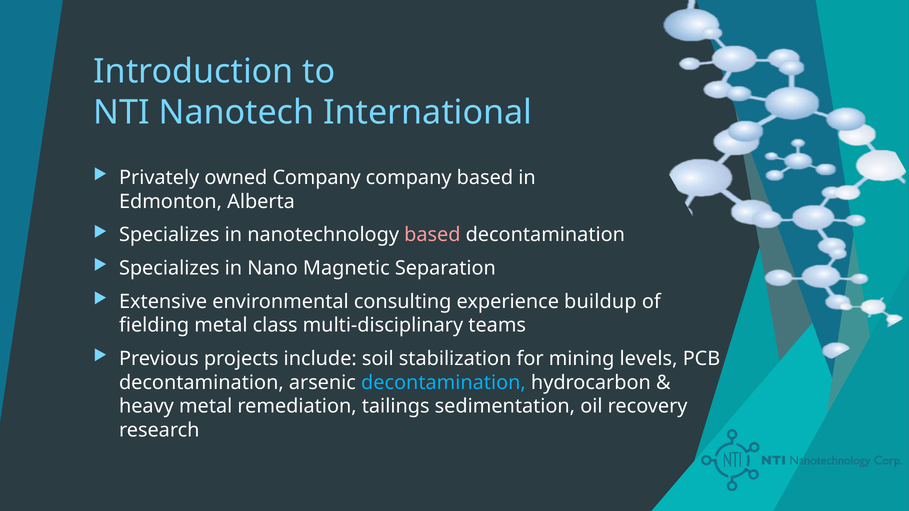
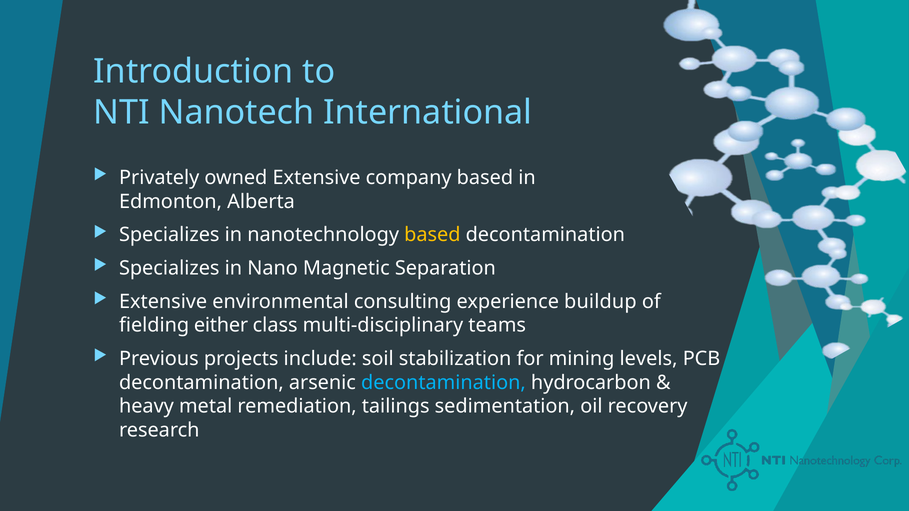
owned Company: Company -> Extensive (317, 178)
based colour: pink -> yellow (432, 235)
fielding metal: metal -> either (221, 326)
